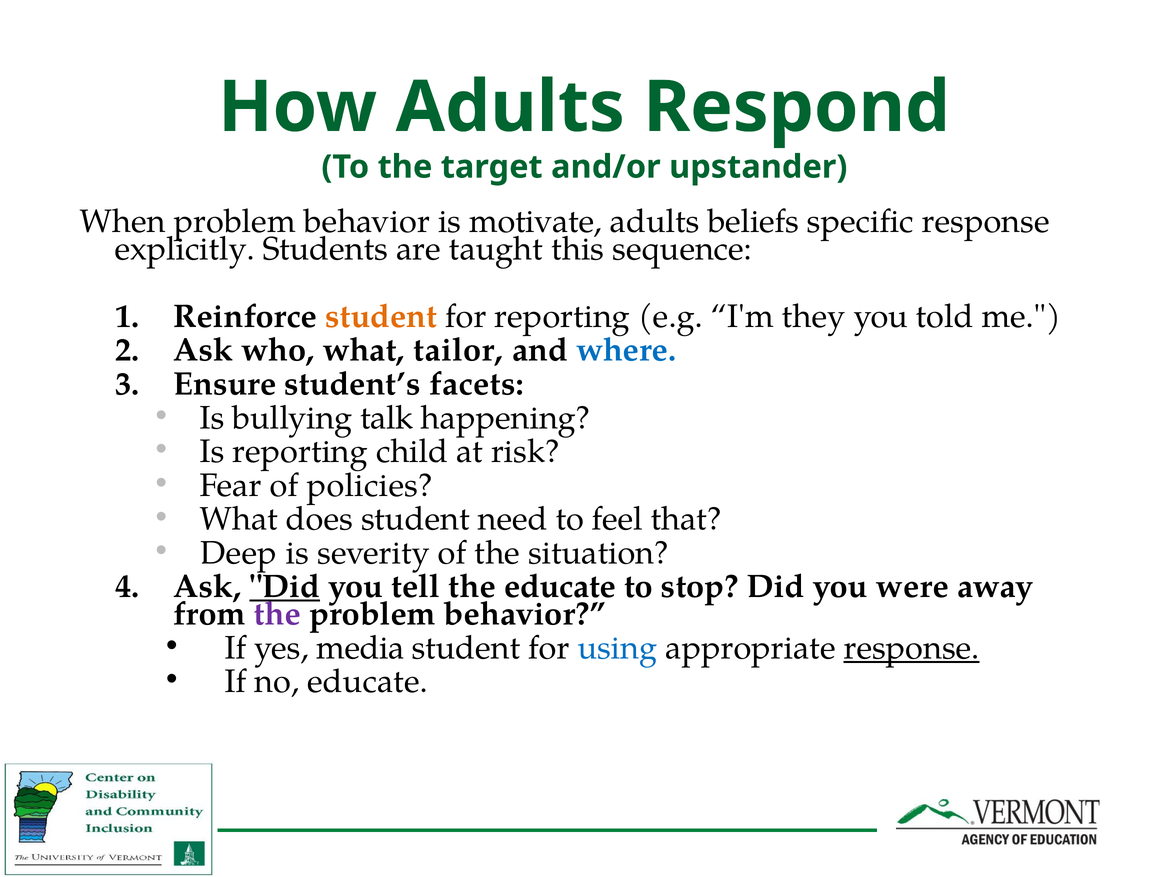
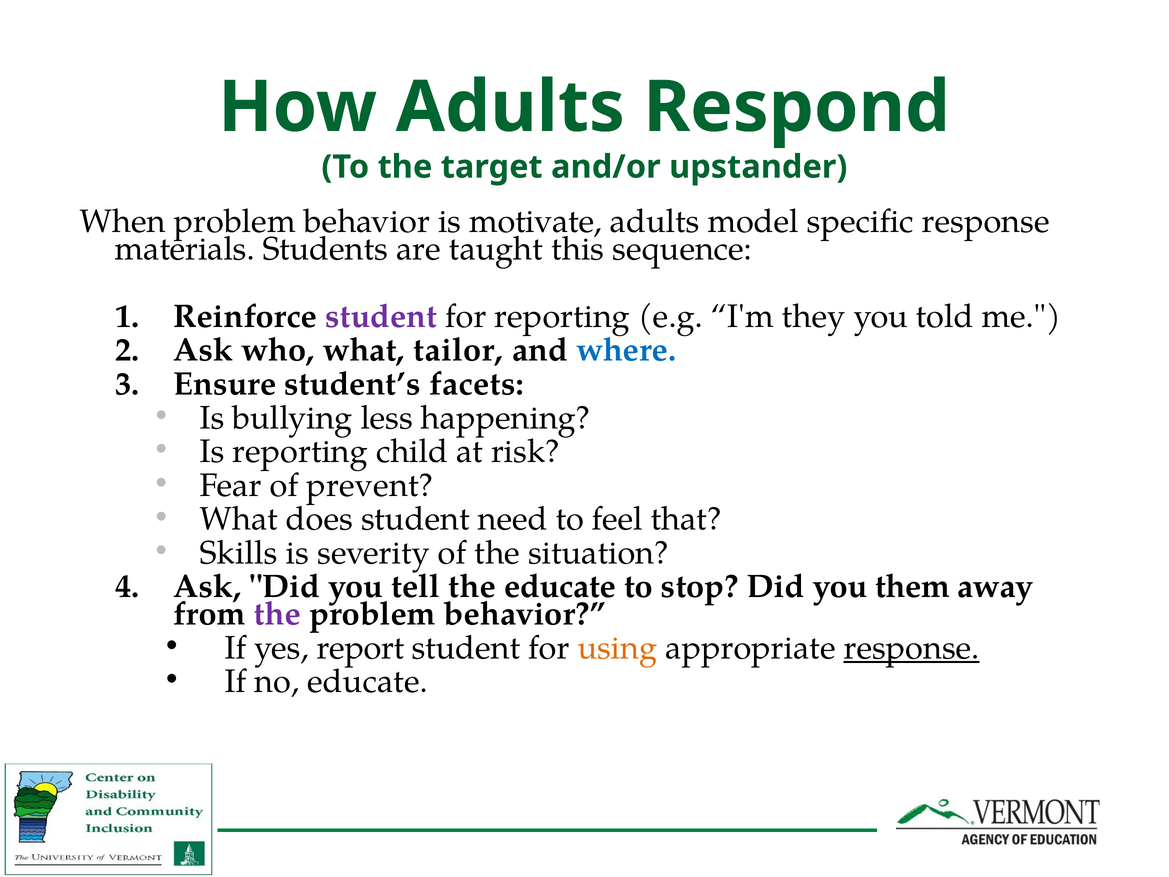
beliefs: beliefs -> model (753, 222)
explicitly: explicitly -> materials (185, 249)
student colour: orange -> purple (381, 316)
talk: talk -> less (387, 418)
policies: policies -> prevent (370, 485)
Deep: Deep -> Skills (239, 553)
Did underline: present -> none (285, 587)
were: were -> them (913, 587)
media: media -> report (360, 648)
using colour: blue -> orange (617, 648)
